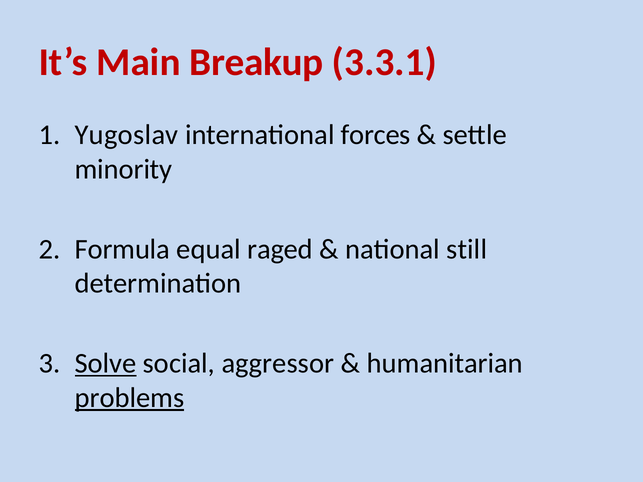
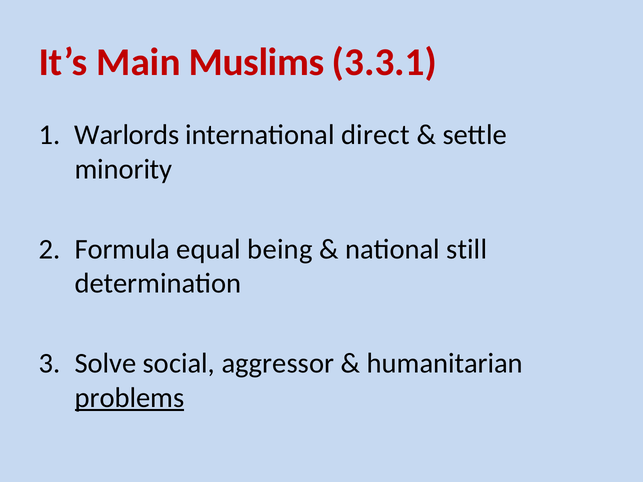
Breakup: Breakup -> Muslims (256, 62)
Yugoslav: Yugoslav -> Warlords (127, 135)
forces: forces -> direct (375, 135)
raged: raged -> being (280, 249)
Solve underline: present -> none (106, 364)
